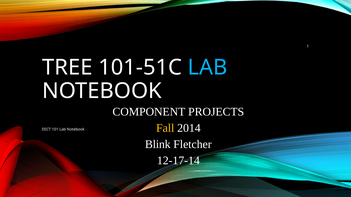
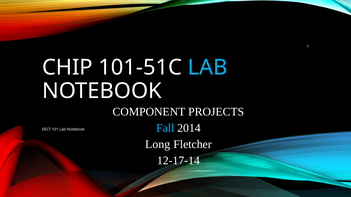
TREE: TREE -> CHIP (67, 67)
Fall colour: yellow -> light blue (165, 128)
Blink: Blink -> Long (158, 145)
